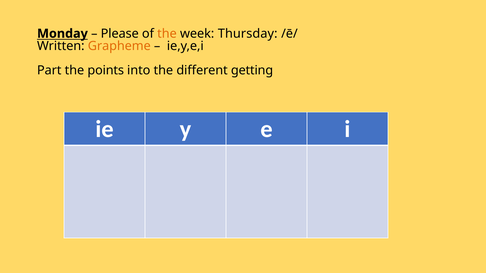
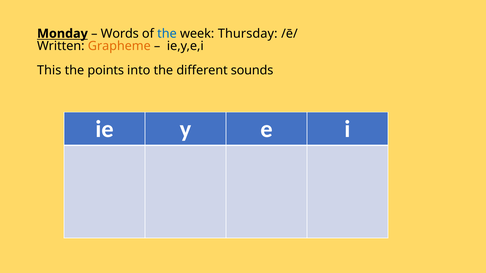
Please: Please -> Words (120, 34)
the colour: orange -> blue (167, 34)
Part: Part -> This (49, 71)
getting: getting -> sounds (252, 71)
